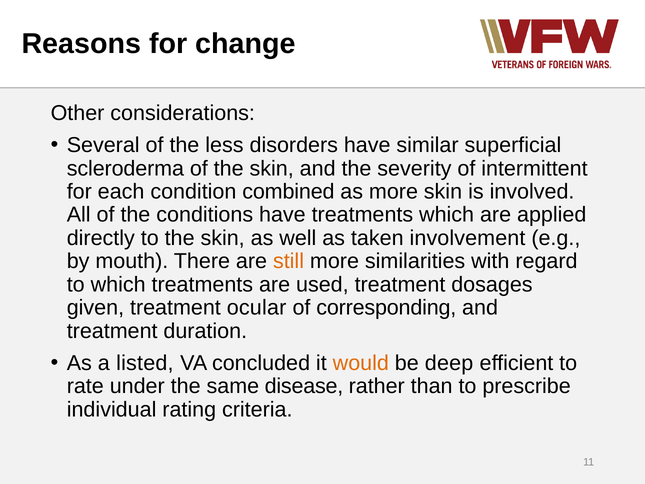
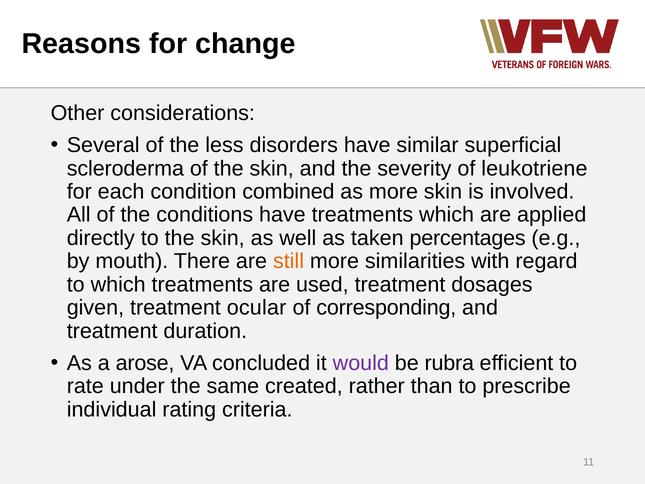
intermittent: intermittent -> leukotriene (534, 168)
involvement: involvement -> percentages (468, 238)
listed: listed -> arose (145, 363)
would colour: orange -> purple (361, 363)
deep: deep -> rubra (449, 363)
disease: disease -> created (304, 386)
